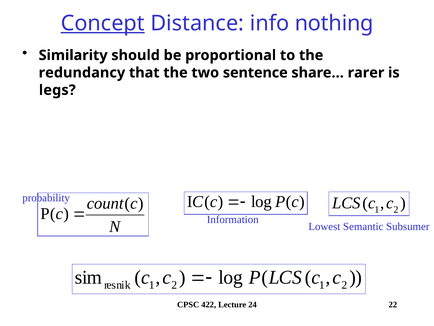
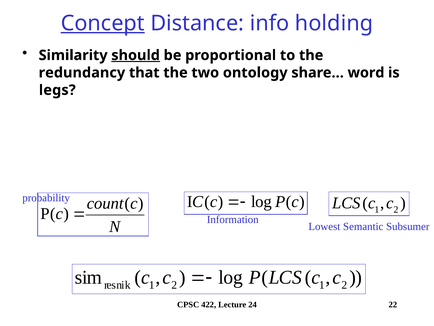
nothing: nothing -> holding (334, 23)
should underline: none -> present (136, 55)
sentence: sentence -> ontology (255, 73)
rarer: rarer -> word (366, 73)
